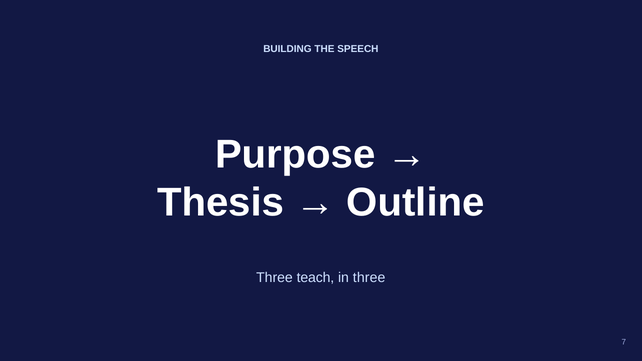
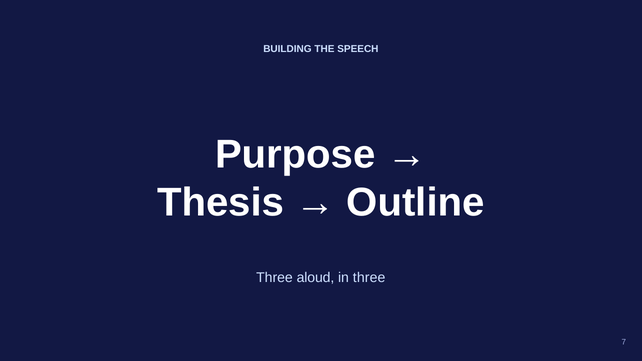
teach: teach -> aloud (315, 278)
